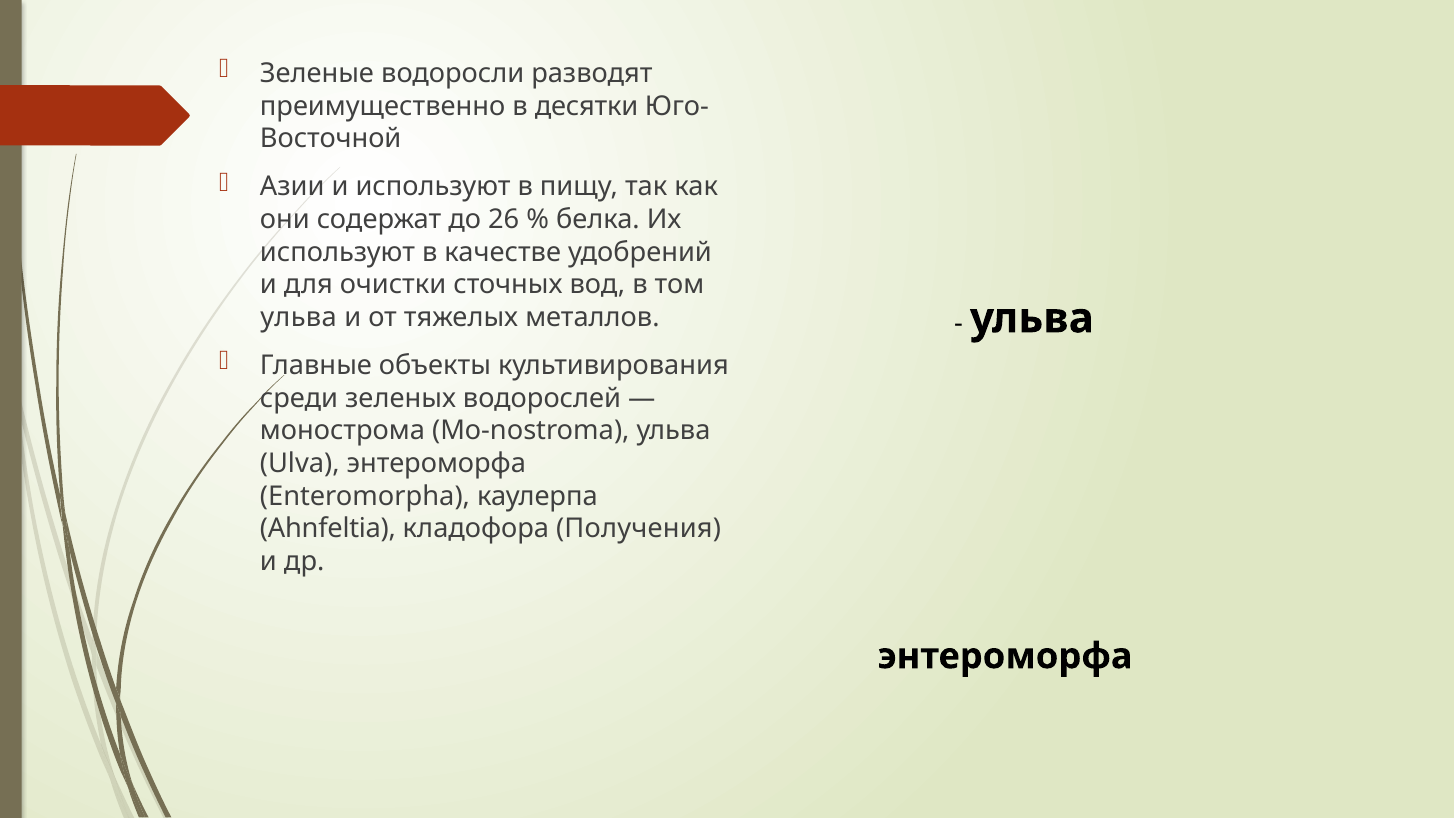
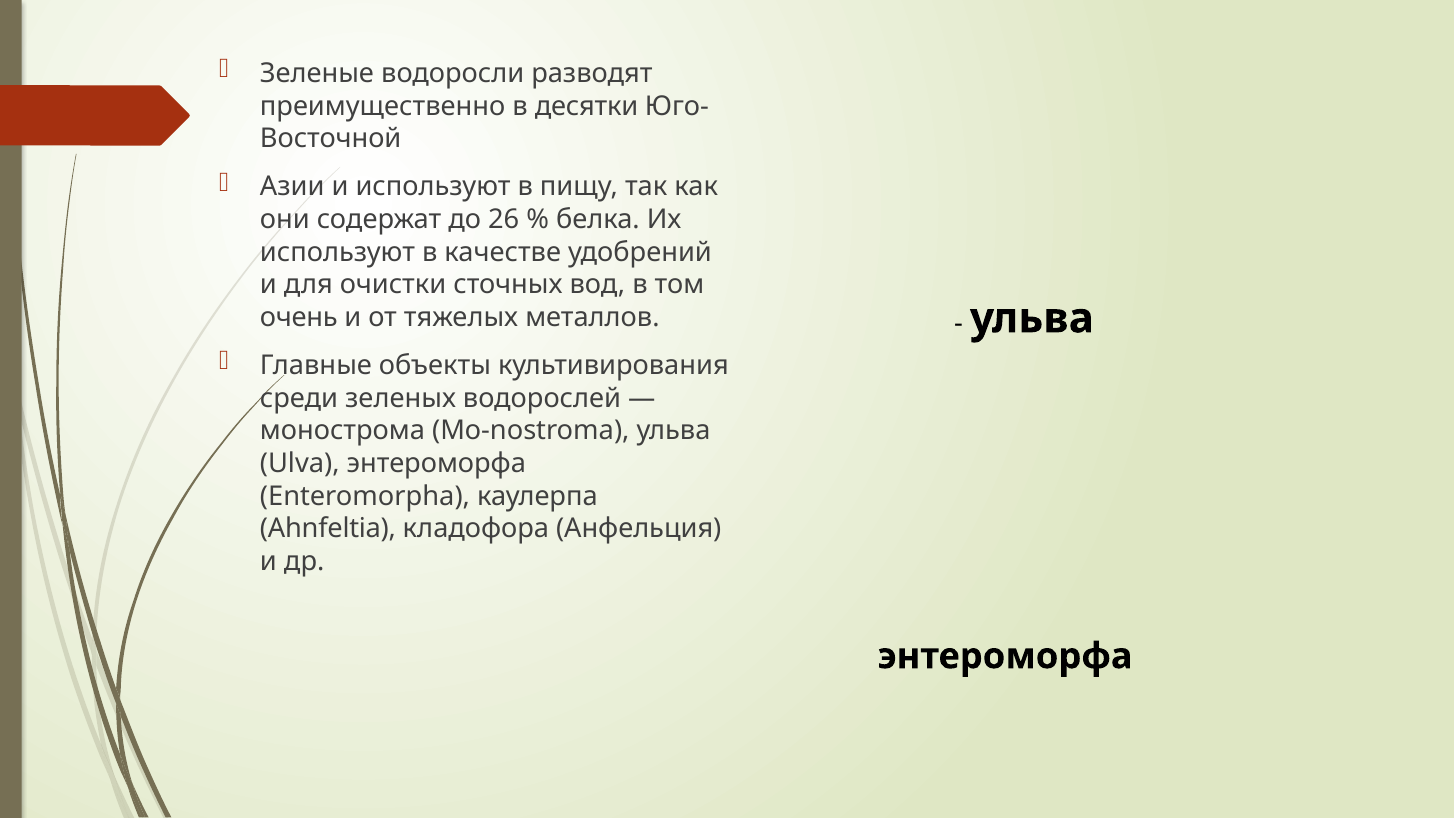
ульва: ульва -> очень (299, 317)
Получения: Получения -> Анфельция (639, 529)
